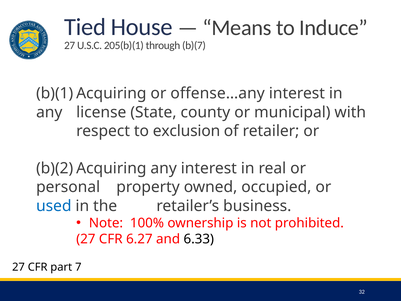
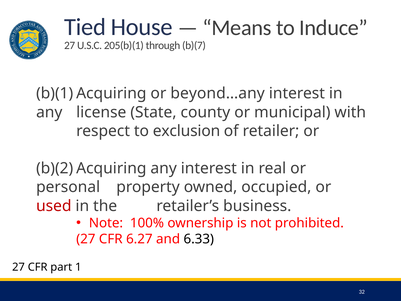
offense…any: offense…any -> beyond…any (218, 93)
used colour: blue -> red (54, 206)
7: 7 -> 1 (78, 267)
